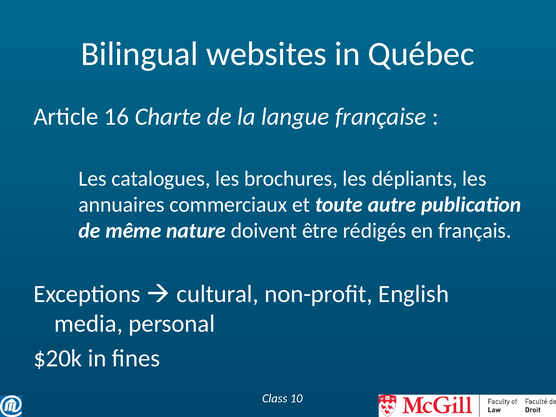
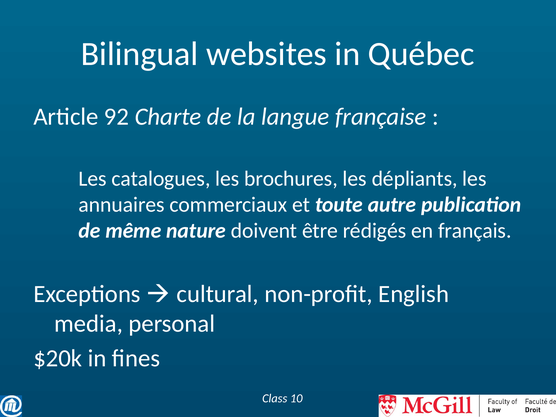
16: 16 -> 92 (117, 117)
